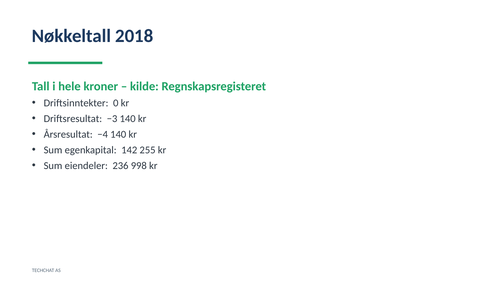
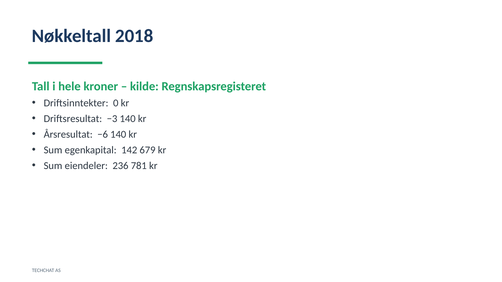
−4: −4 -> −6 (103, 135)
255: 255 -> 679 (148, 150)
998: 998 -> 781 (139, 166)
